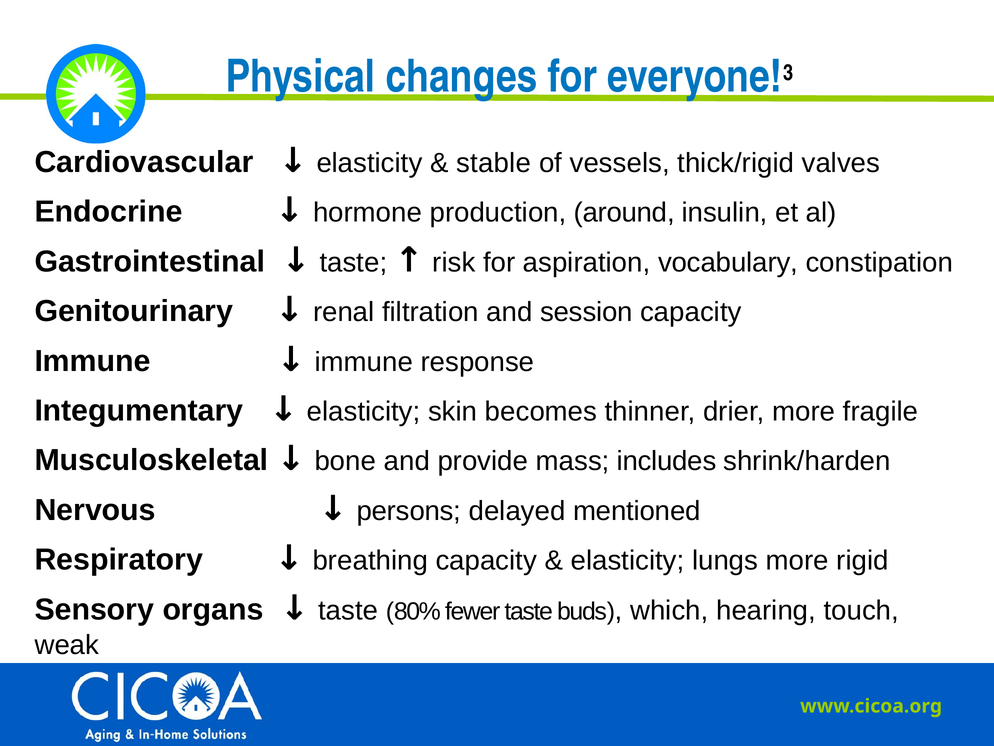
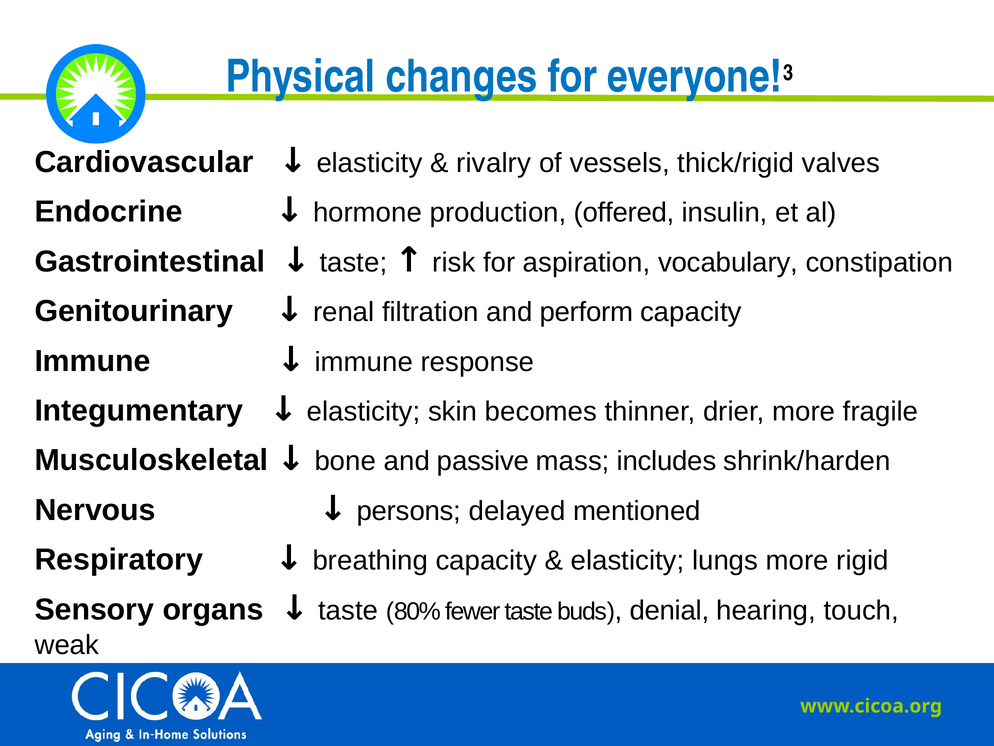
stable: stable -> rivalry (494, 163)
around: around -> offered (624, 213)
session: session -> perform (586, 312)
provide: provide -> passive (483, 461)
which: which -> denial (669, 610)
